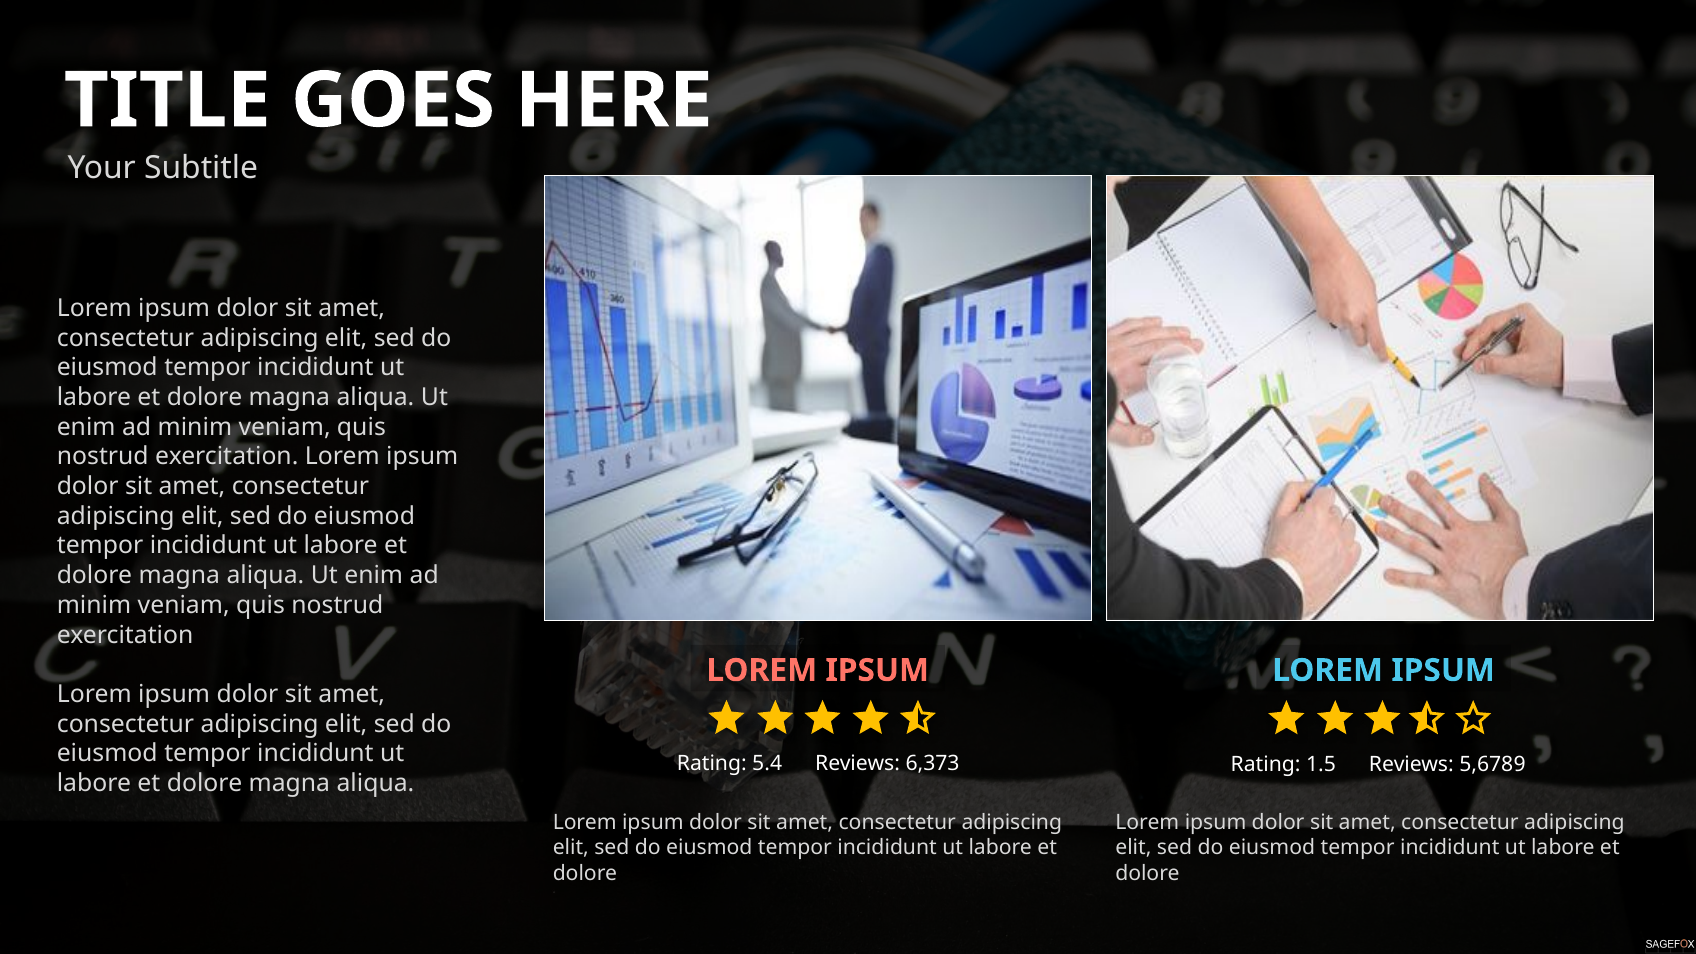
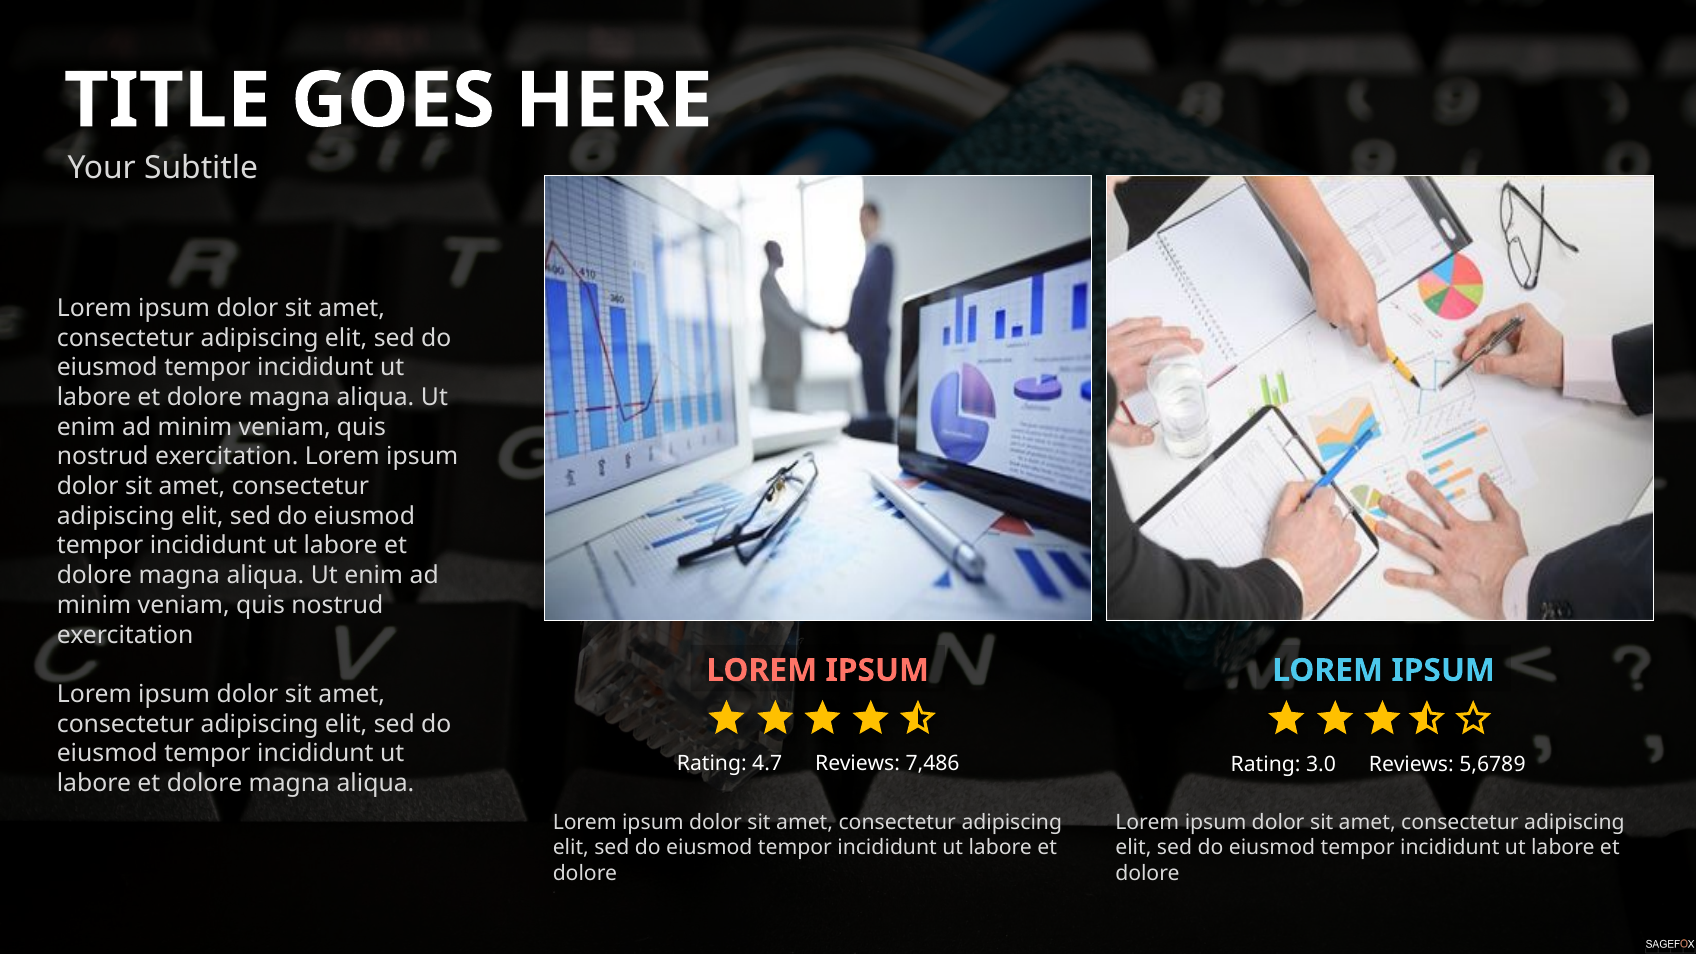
5.4: 5.4 -> 4.7 (767, 764)
6,373: 6,373 -> 7,486 (933, 764)
1.5: 1.5 -> 3.0 (1321, 764)
